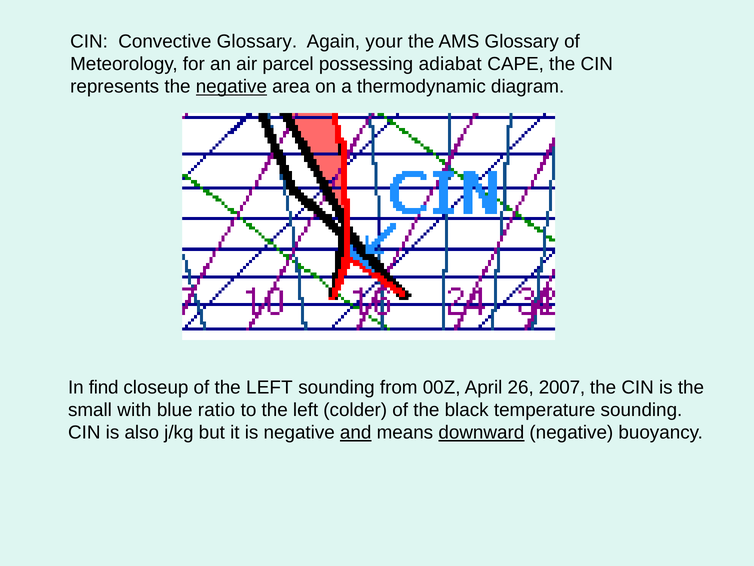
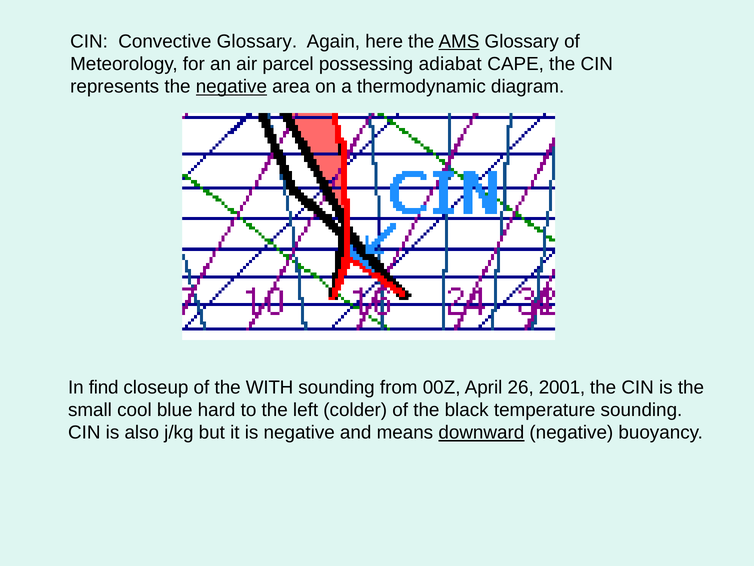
your: your -> here (384, 41)
AMS underline: none -> present (459, 41)
of the LEFT: LEFT -> WITH (270, 387)
2007: 2007 -> 2001 (562, 387)
with: with -> cool (134, 410)
ratio: ratio -> hard (217, 410)
and underline: present -> none (356, 432)
